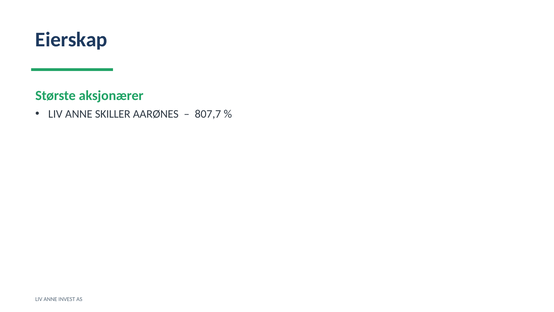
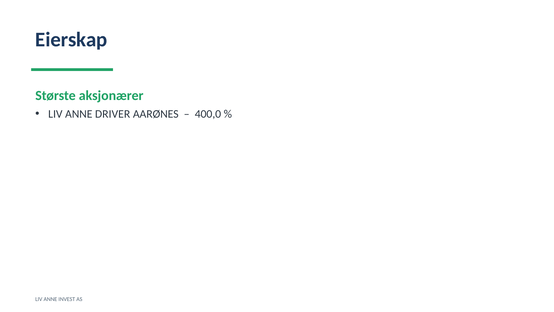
SKILLER: SKILLER -> DRIVER (113, 114)
807,7: 807,7 -> 400,0 (208, 114)
